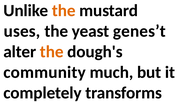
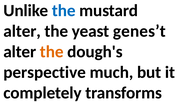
the colour: orange -> blue (64, 11)
uses: uses -> alter (22, 31)
community: community -> perspective (45, 72)
